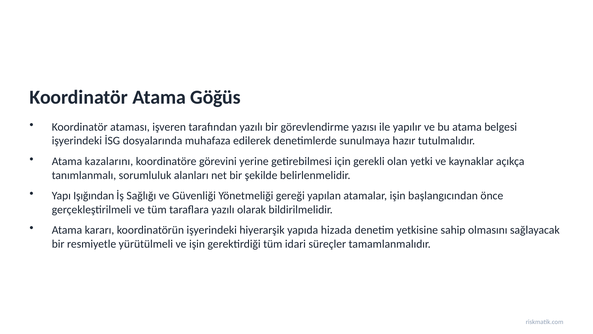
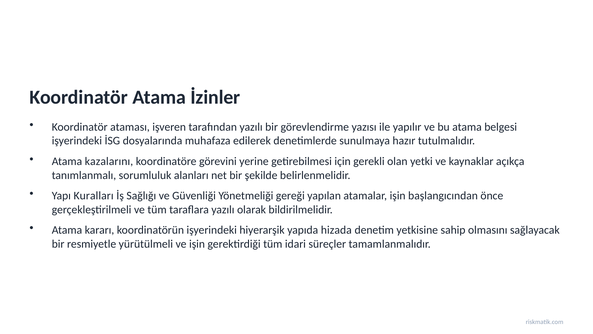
Göğüs: Göğüs -> İzinler (215, 97)
Işığından: Işığından -> Kuralları (94, 195)
